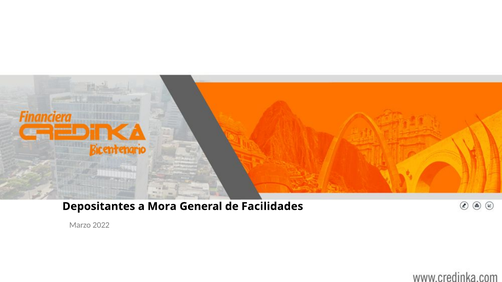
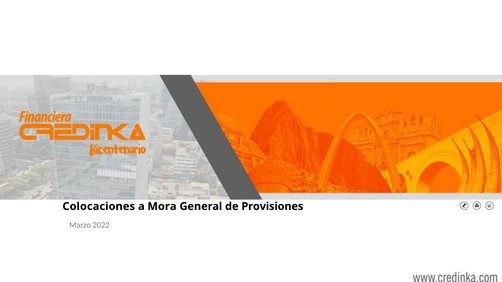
Depositantes: Depositantes -> Colocaciones (99, 207)
Facilidades: Facilidades -> Provisiones (272, 207)
